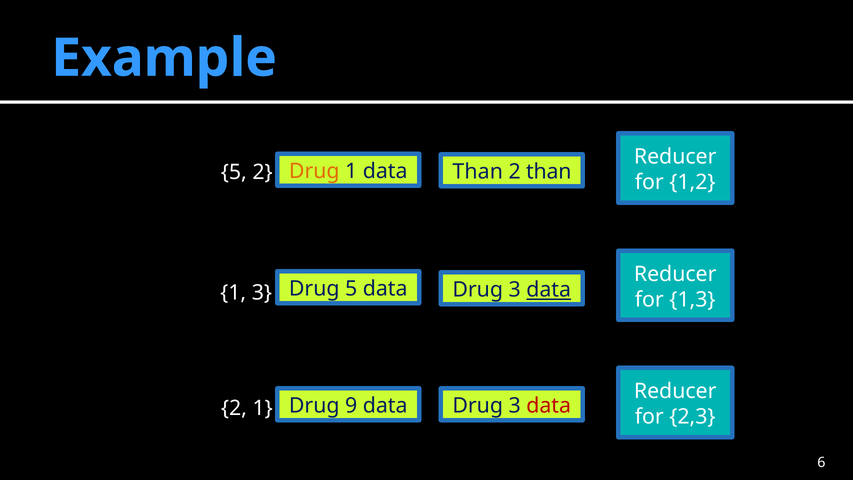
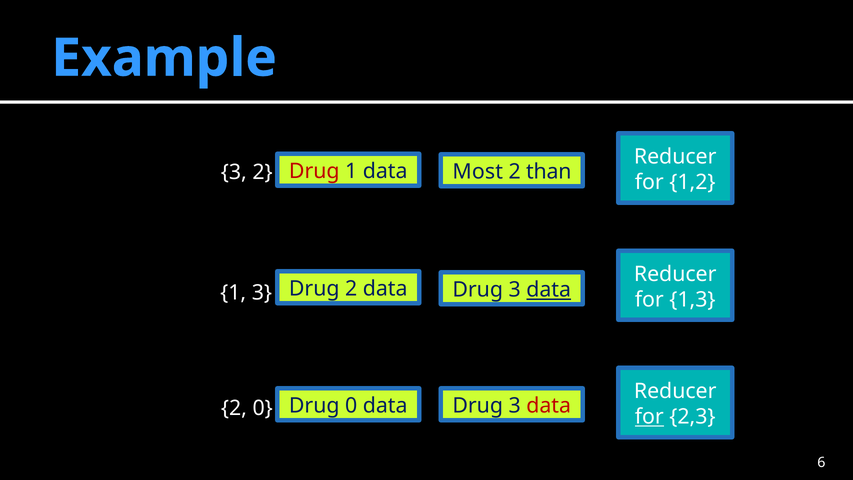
Drug colour: orange -> red (314, 171)
Than: Than -> Most (478, 172)
5: 5 -> 3 (234, 172)
Drug 5: 5 -> 2 (351, 288)
Drug 9: 9 -> 0 (351, 406)
2 1: 1 -> 0 (263, 408)
for underline: none -> present (649, 417)
